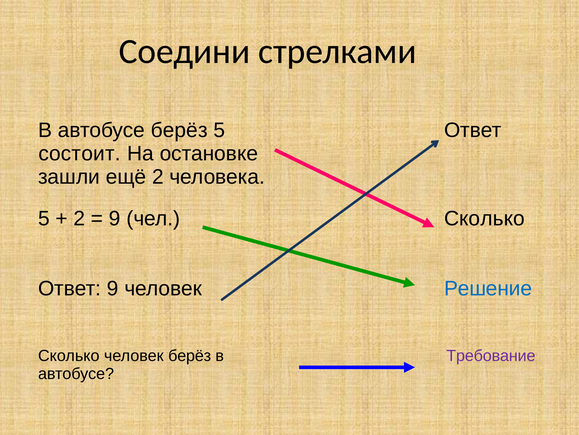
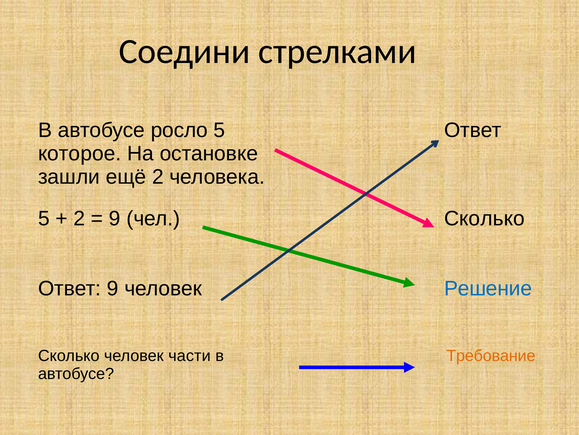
автобусе берёз: берёз -> росло (179, 130)
состоит: состоит -> которое (80, 153)
человек берёз: берёз -> части (189, 355)
Требование colour: purple -> orange (491, 355)
